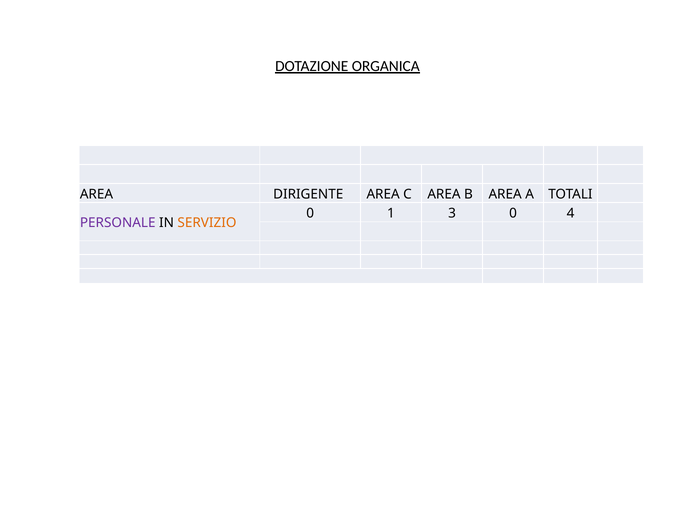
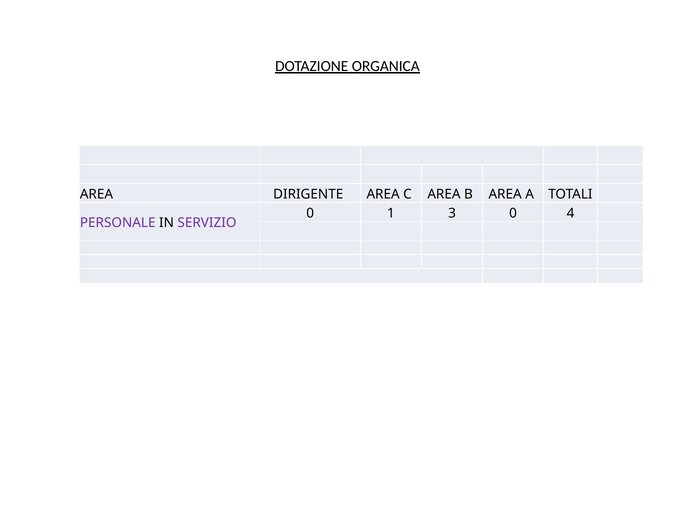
SERVIZIO colour: orange -> purple (207, 223)
